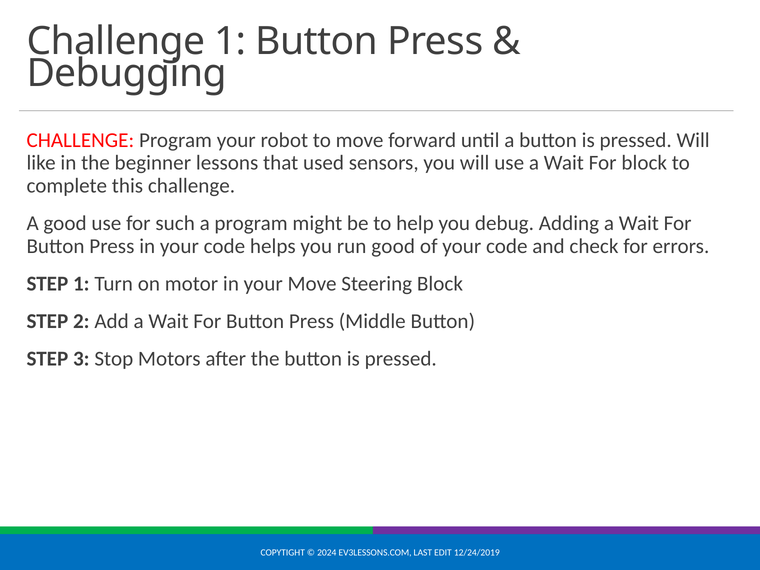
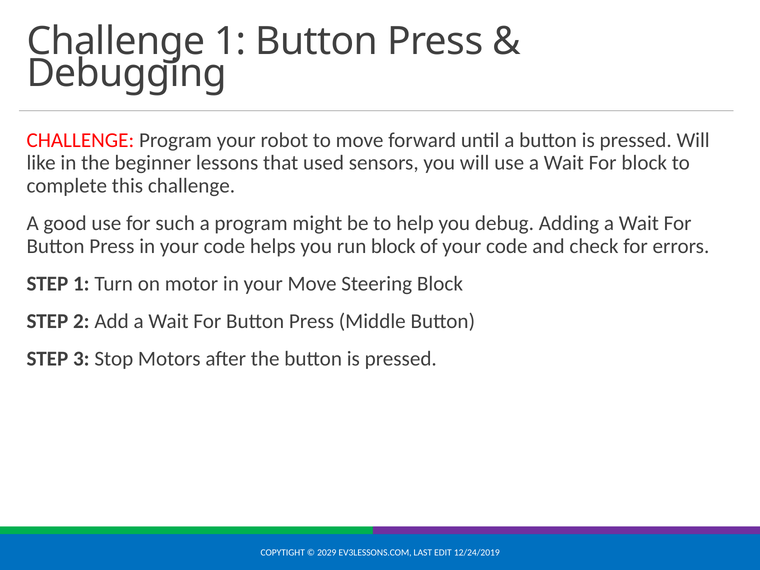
run good: good -> block (393, 246)
2024: 2024 -> 2029 (327, 553)
